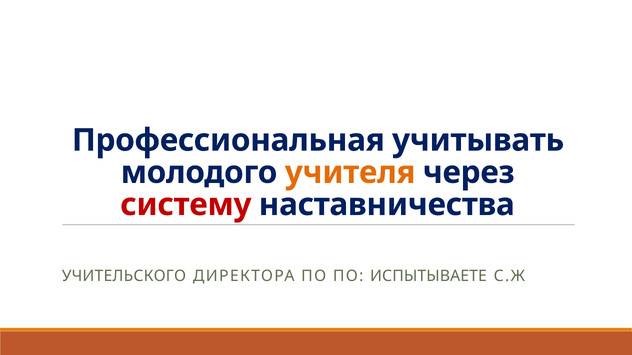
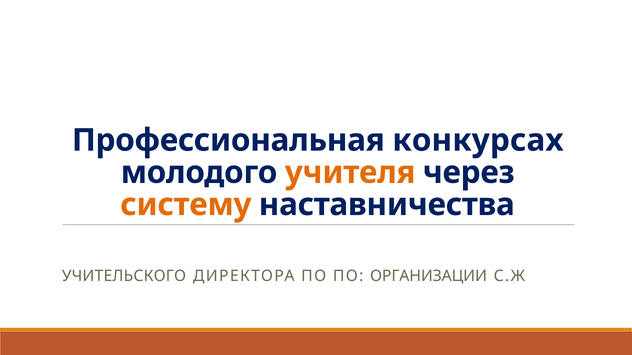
учитывать: учитывать -> конкурсах (478, 140)
систему colour: red -> orange (186, 205)
ИСПЫТЫВАЕТЕ: ИСПЫТЫВАЕТЕ -> ОРГАНИЗАЦИИ (429, 276)
